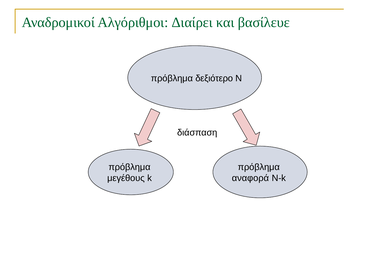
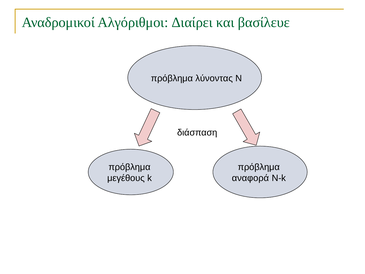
δεξιότερο: δεξιότερο -> λύνοντας (214, 78)
